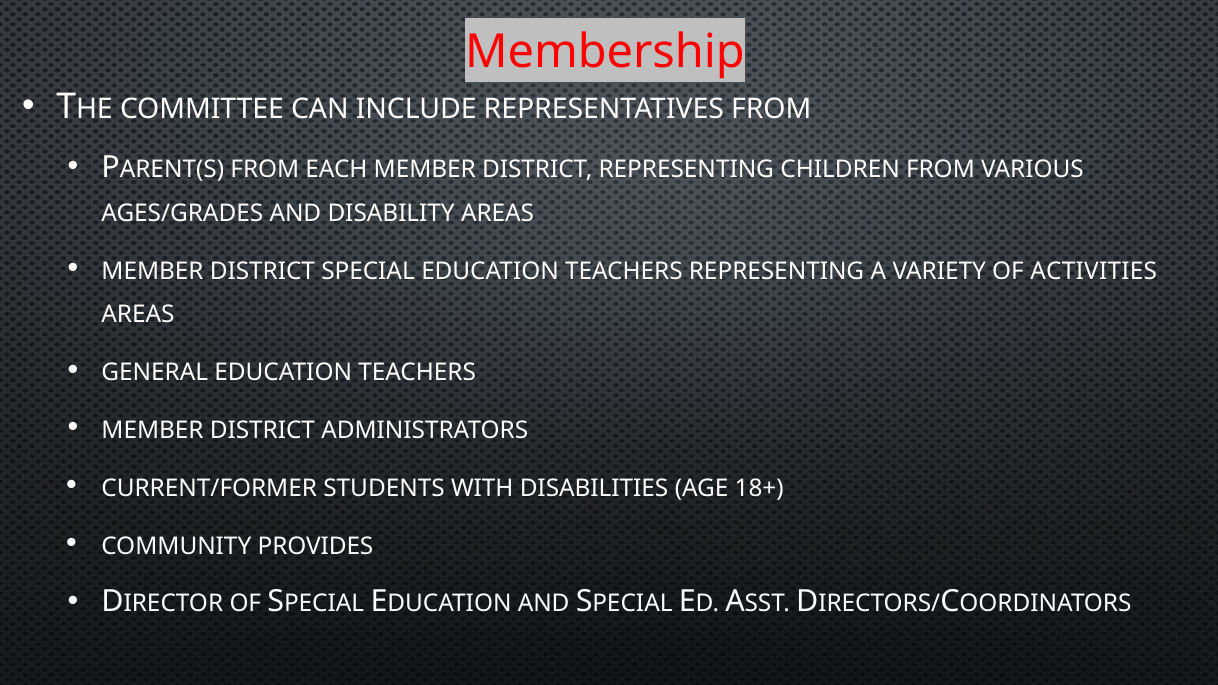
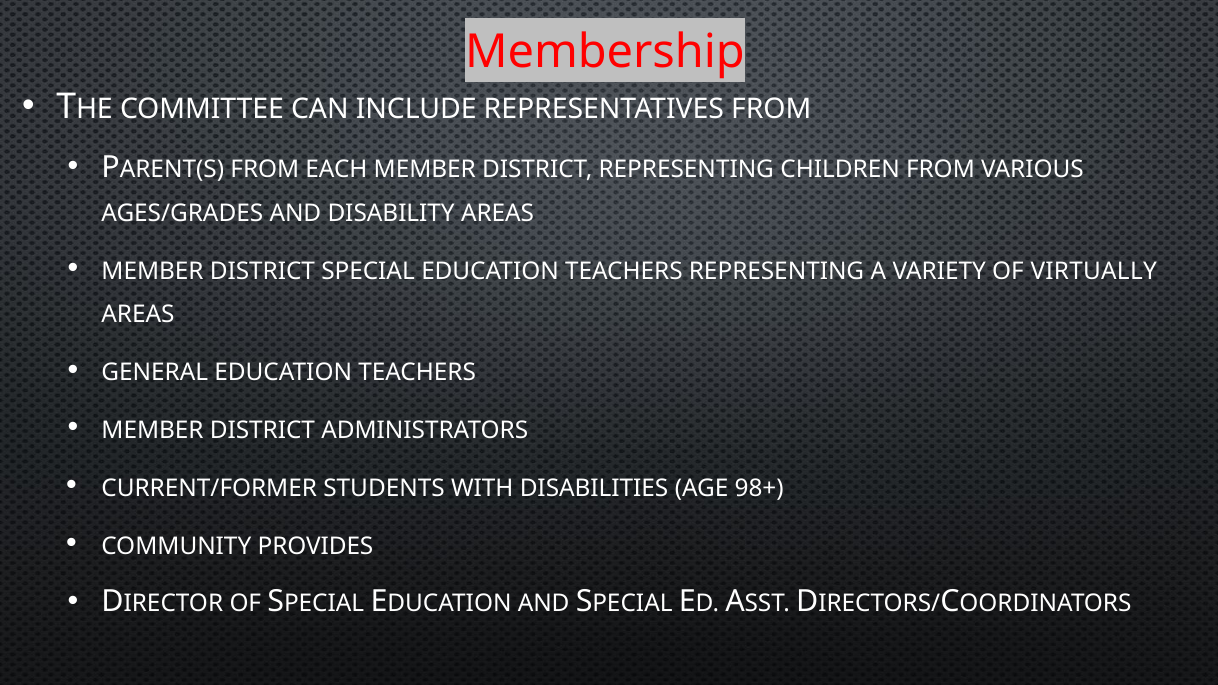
ACTIVITIES: ACTIVITIES -> VIRTUALLY (1094, 271)
18+: 18+ -> 98+ (759, 488)
